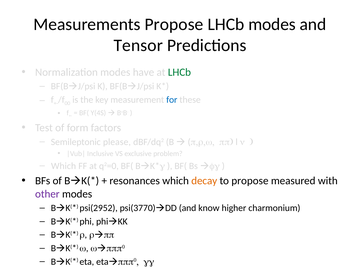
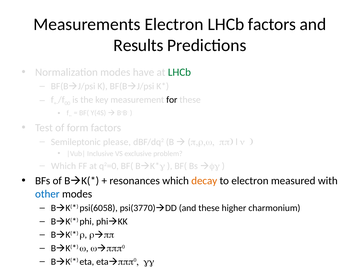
Measurements Propose: Propose -> Electron (174, 24)
LHCb modes: modes -> factors (272, 24)
Tensor: Tensor -> Results (138, 45)
for colour: blue -> black (172, 100)
to propose: propose -> electron (250, 181)
other colour: purple -> blue (47, 194)
psi(2952: psi(2952 -> psi(6058 (99, 208)
and know: know -> these (209, 208)
